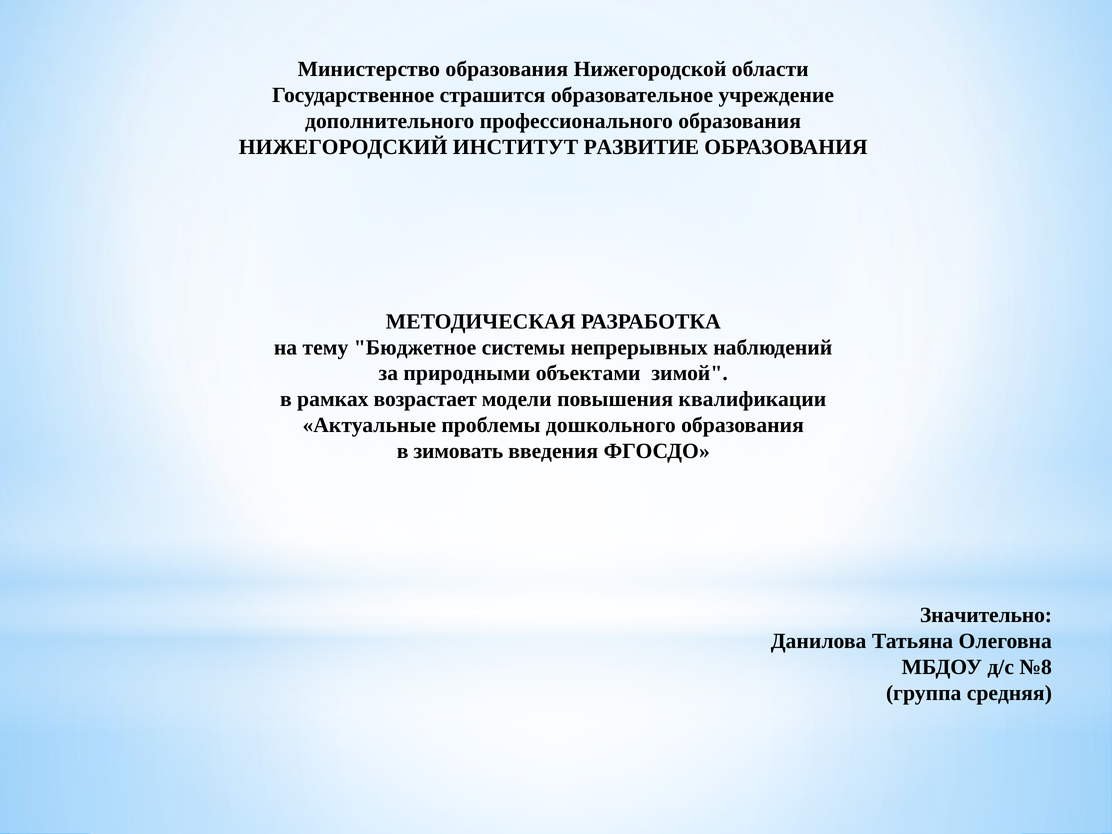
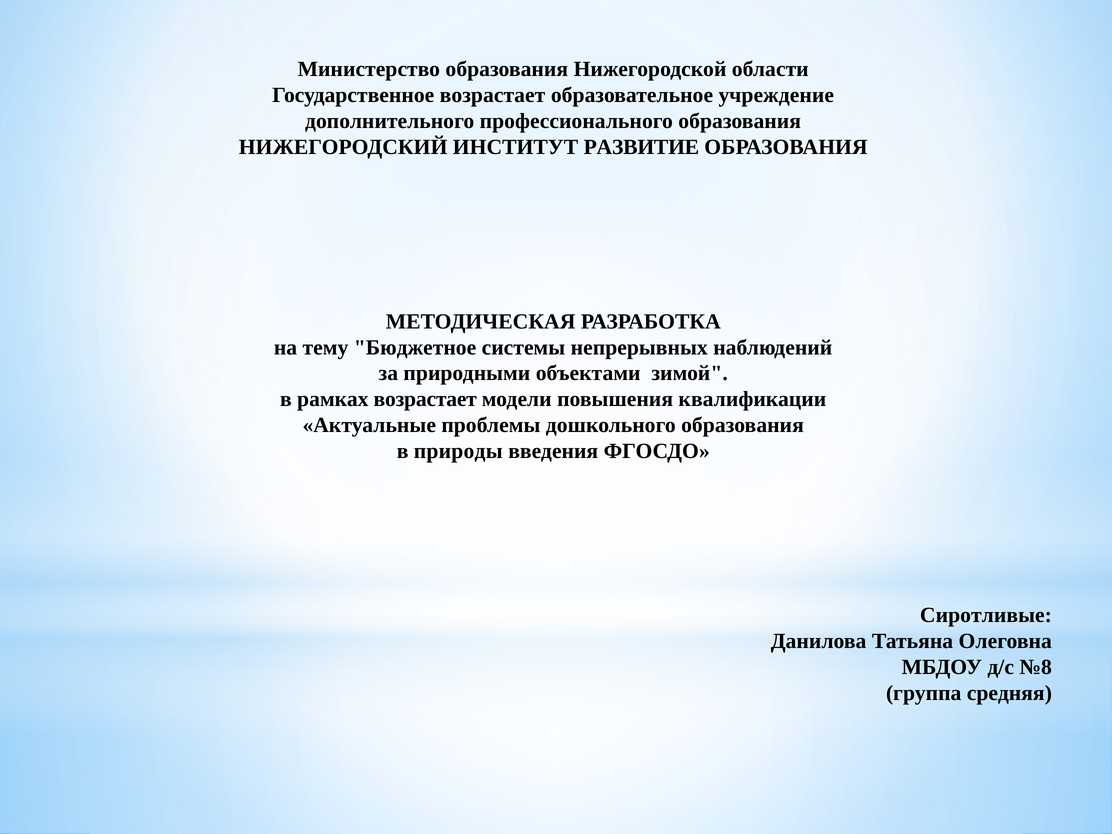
Государственное страшится: страшится -> возрастает (492, 95)
зимовать: зимовать -> природы (458, 451)
Значительно: Значительно -> Сиротливые (986, 615)
